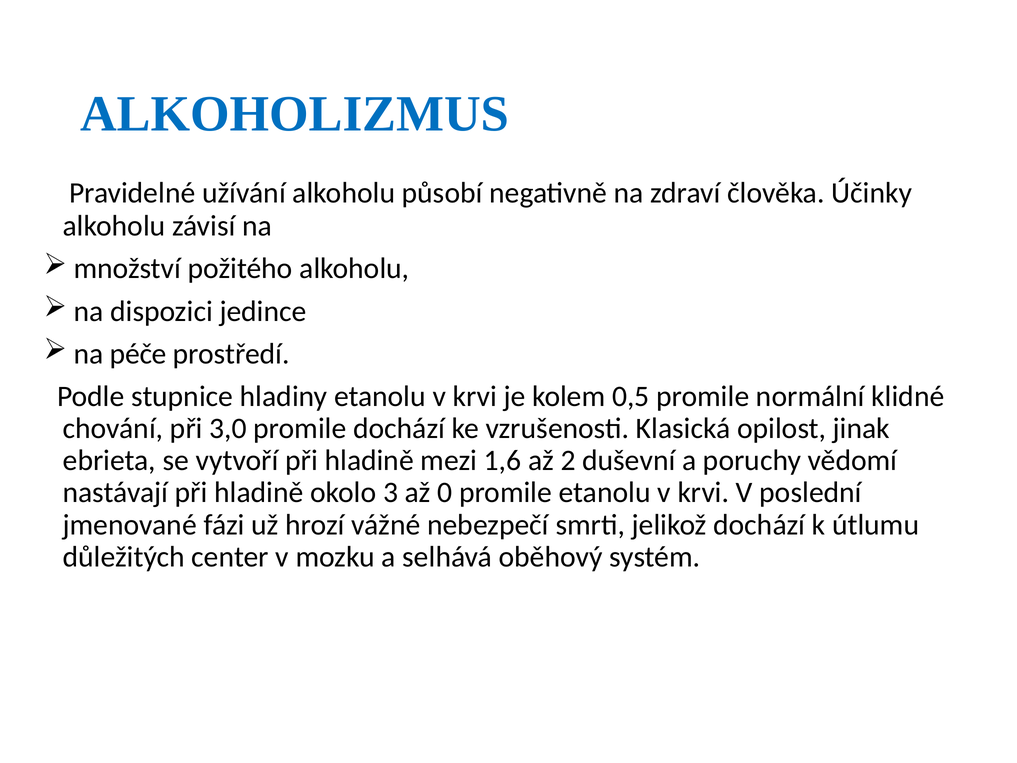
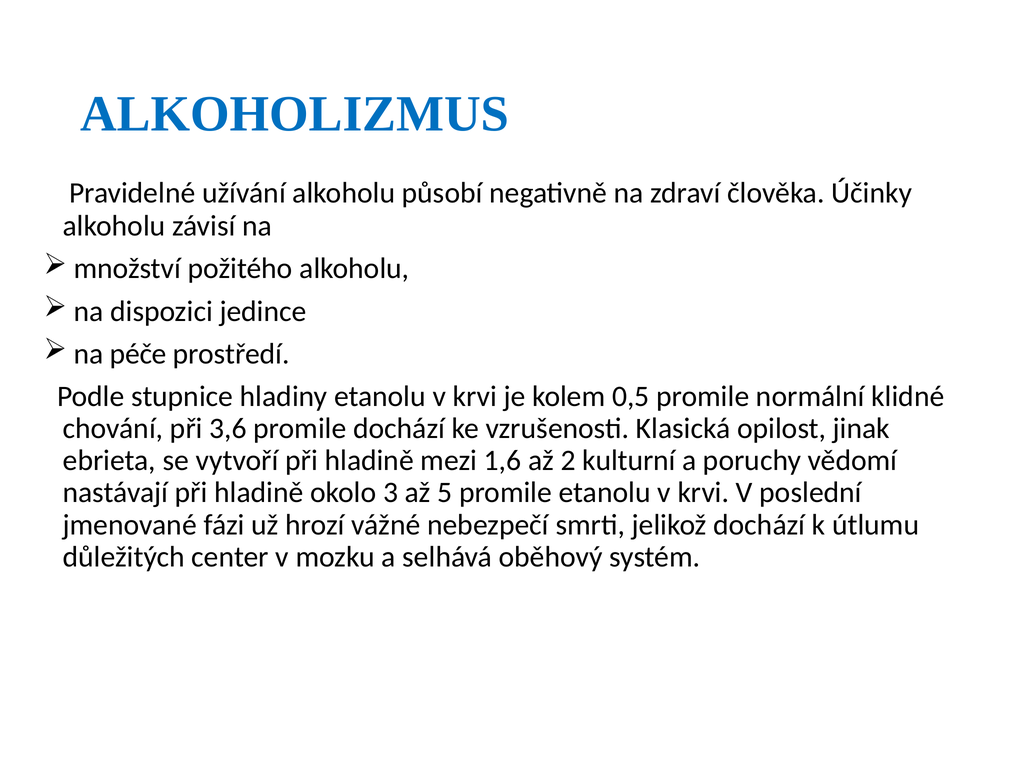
3,0: 3,0 -> 3,6 (228, 428)
duševní: duševní -> kulturní (629, 461)
0: 0 -> 5 (445, 493)
